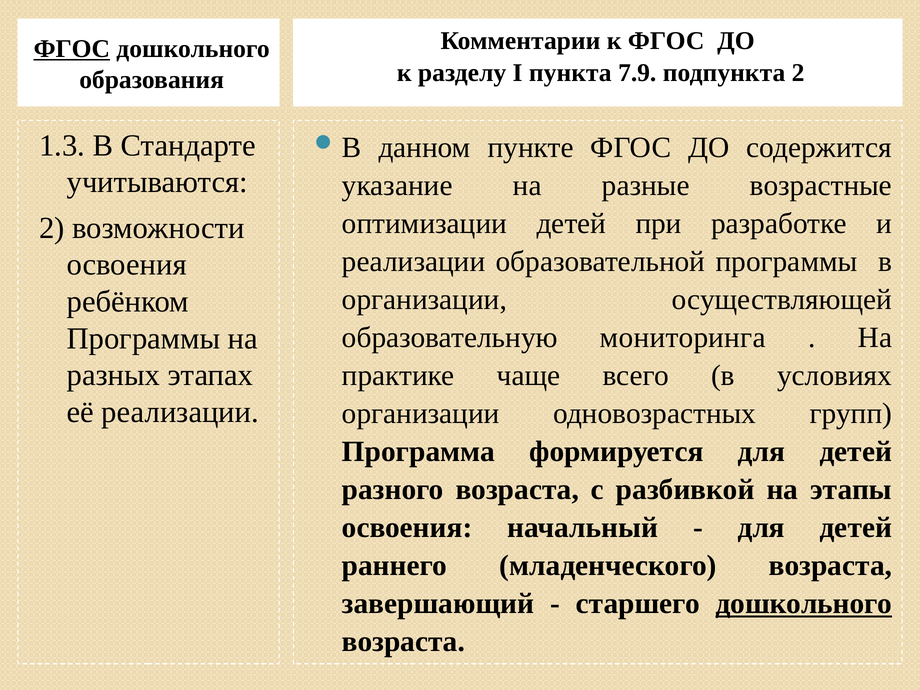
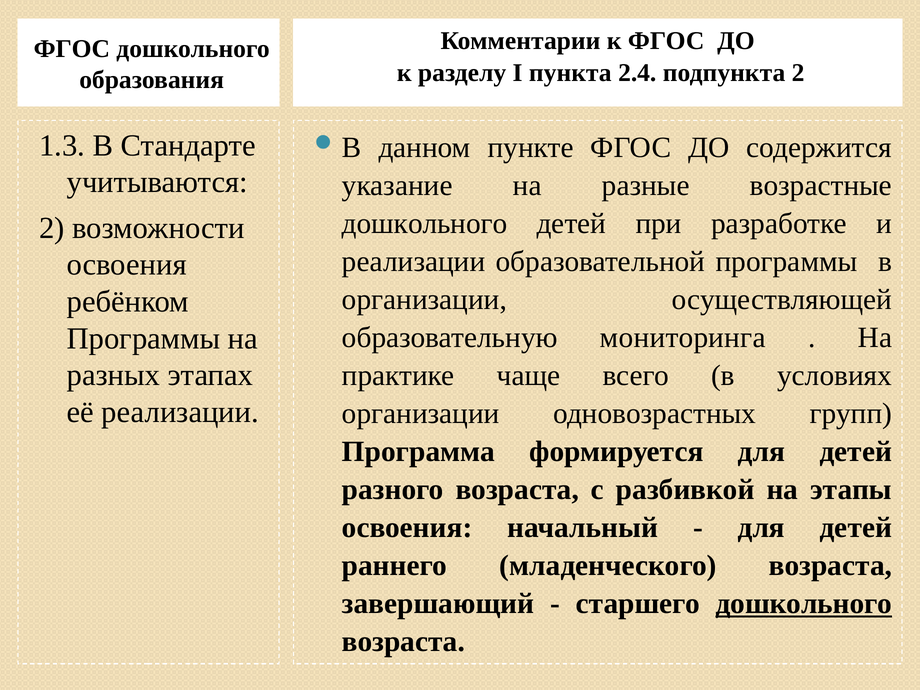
ФГОС underline: present -> none (72, 49)
7.9: 7.9 -> 2.4 (637, 73)
оптимизации: оптимизации -> дошкольного (425, 223)
